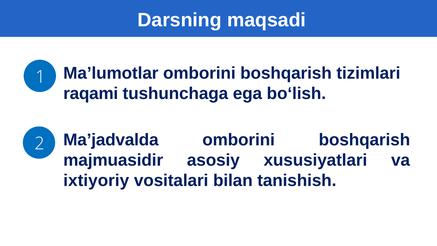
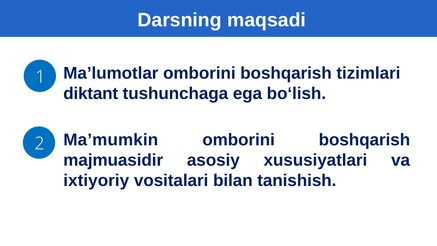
raqami: raqami -> diktant (91, 94)
Ma’jadvalda: Ma’jadvalda -> Ma’mumkin (111, 140)
